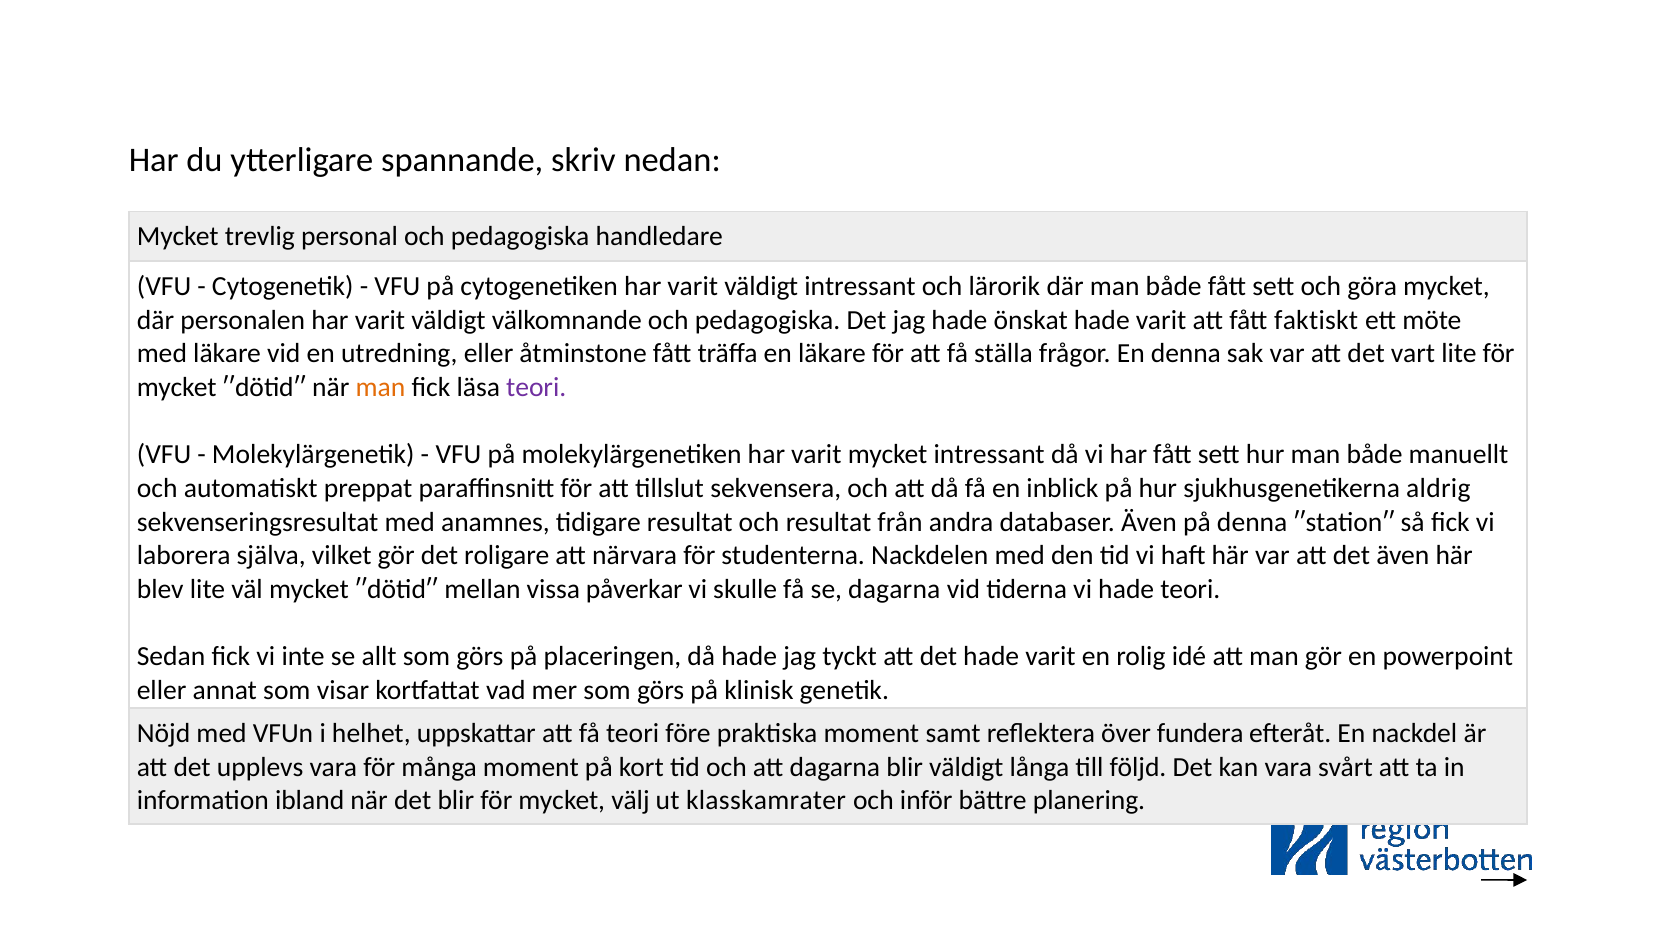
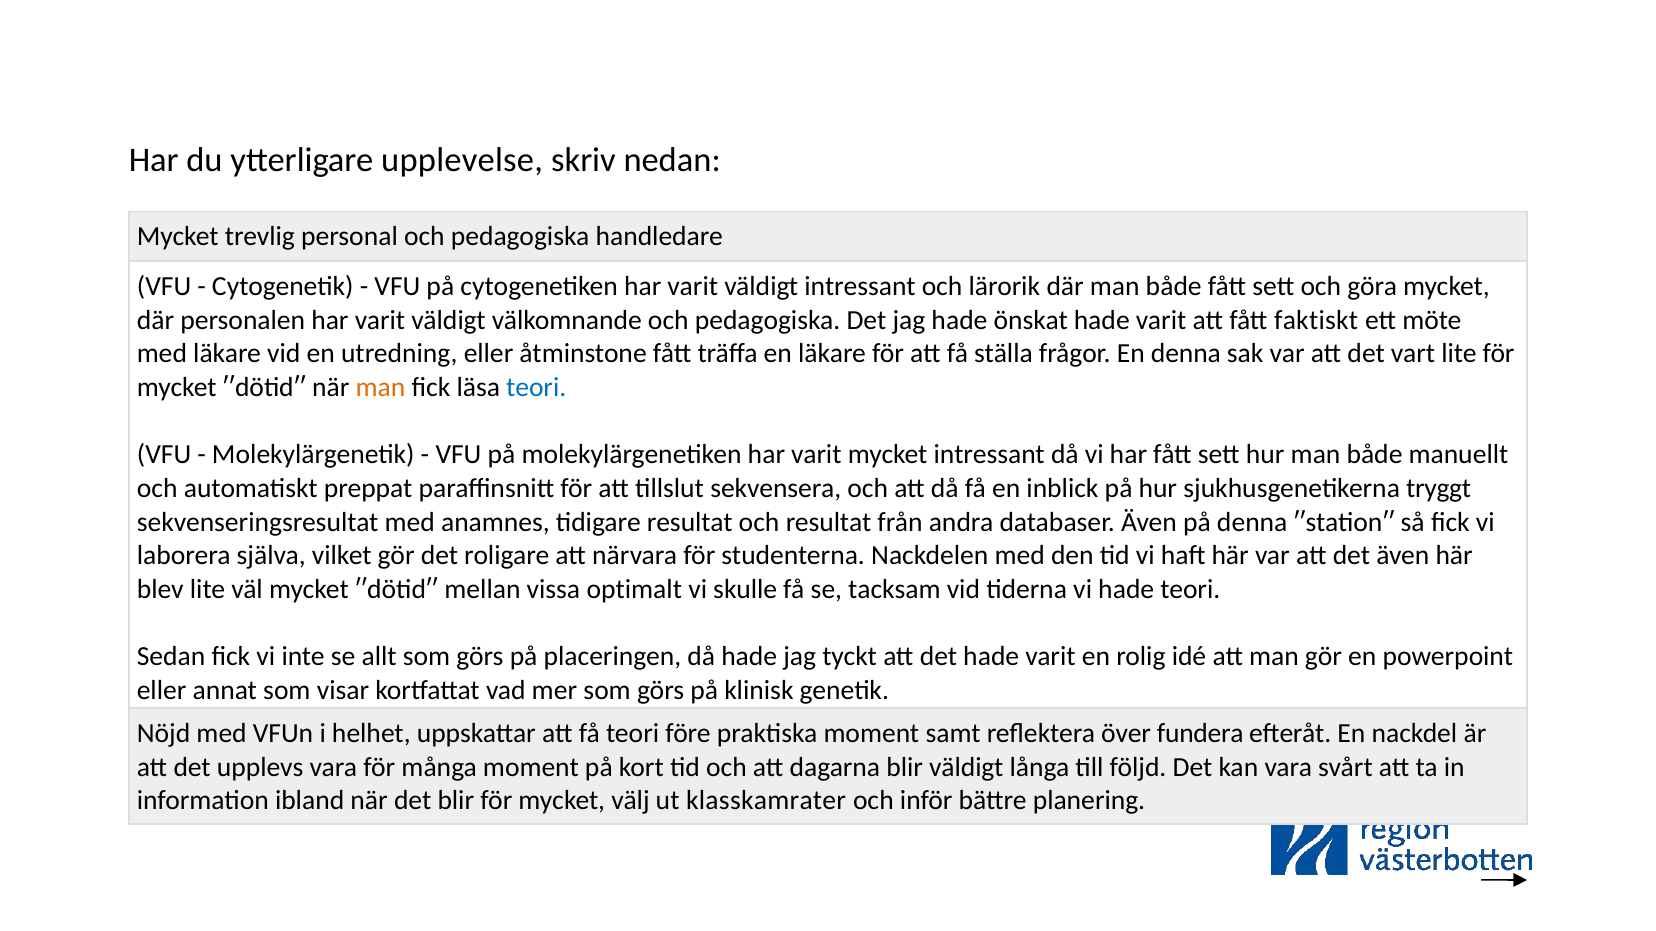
spannande: spannande -> upplevelse (462, 160)
teori colour: purple -> blue (536, 388)
aldrig: aldrig -> tryggt (1439, 489)
påverkar: påverkar -> optimalt (634, 590)
se dagarna: dagarna -> tacksam (894, 590)
